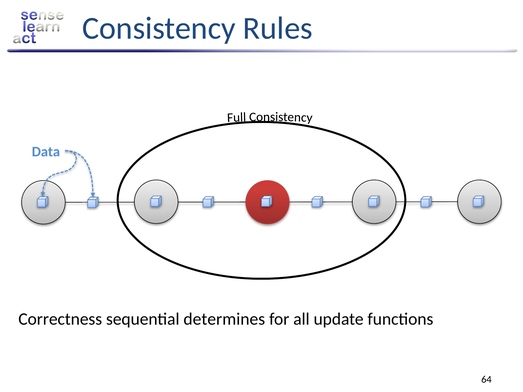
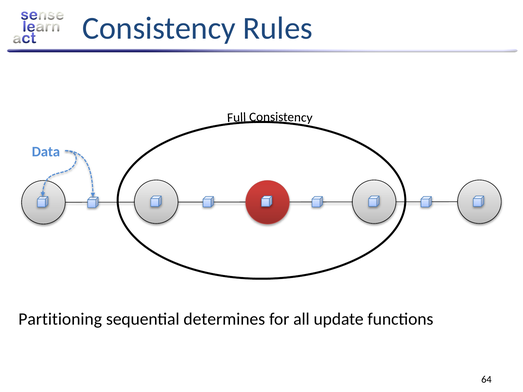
Correctness: Correctness -> Partitioning (60, 319)
